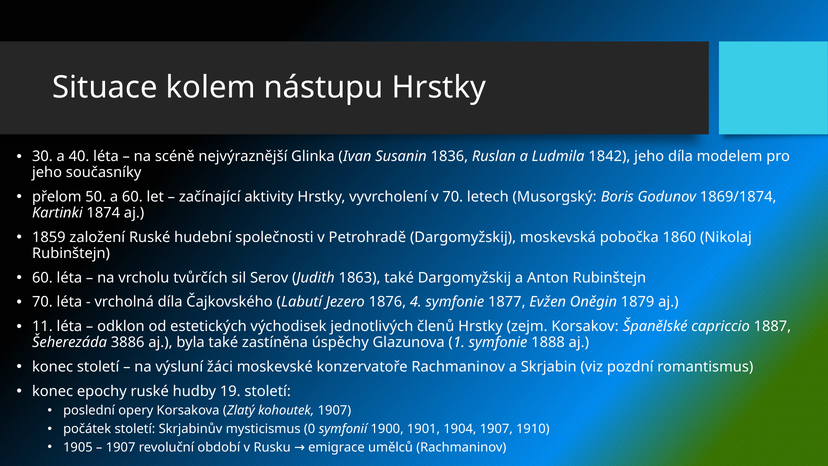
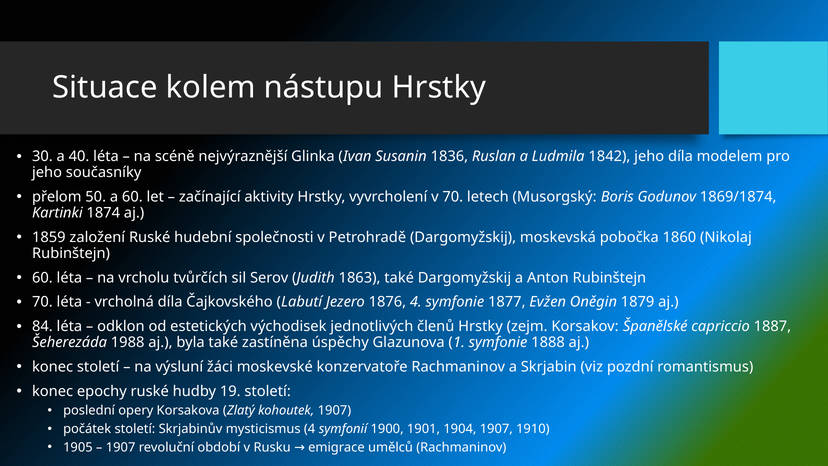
11: 11 -> 84 (42, 326)
3886: 3886 -> 1988 (128, 342)
mysticismus 0: 0 -> 4 (310, 429)
